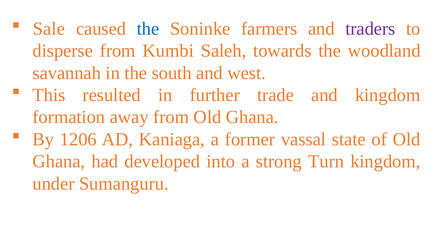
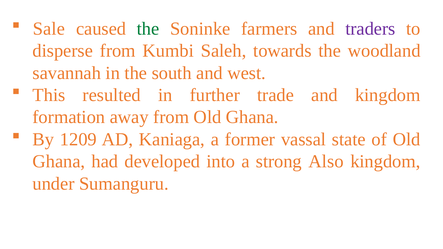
the colour: blue -> green (148, 29)
1206: 1206 -> 1209 (78, 139)
Turn: Turn -> Also (326, 162)
